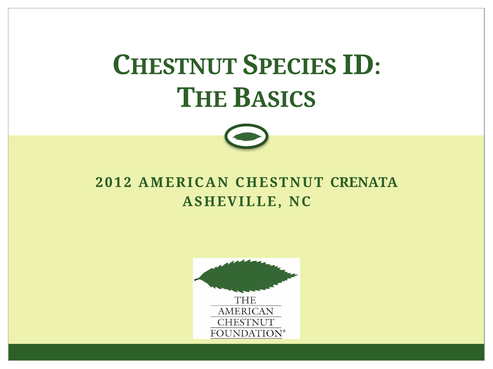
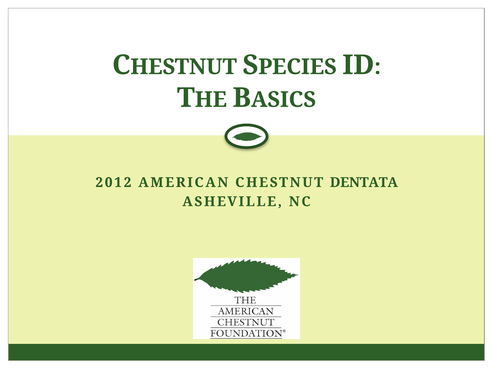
CRENATA: CRENATA -> DENTATA (364, 183)
